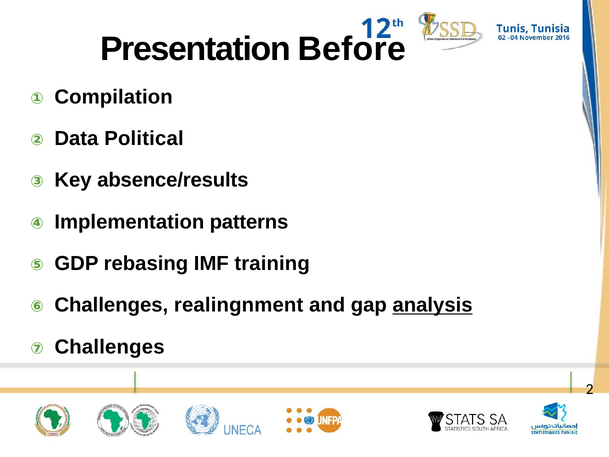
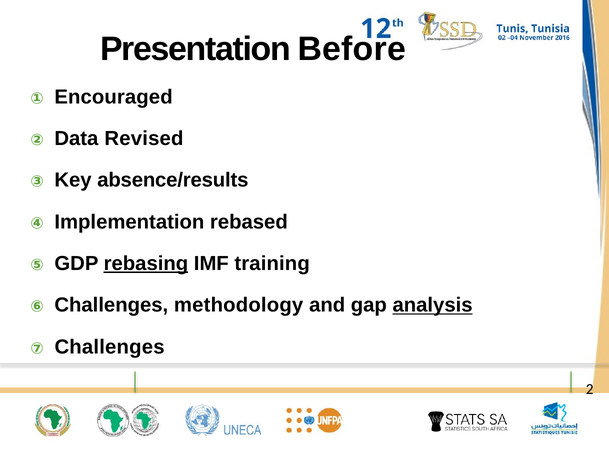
Compilation: Compilation -> Encouraged (114, 97)
Political: Political -> Revised (144, 139)
patterns: patterns -> rebased (249, 222)
rebasing underline: none -> present (146, 263)
realingnment: realingnment -> methodology (239, 305)
